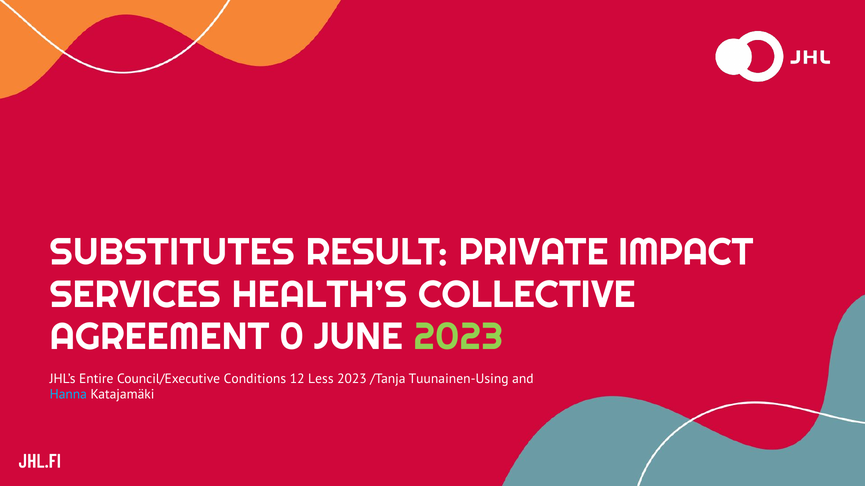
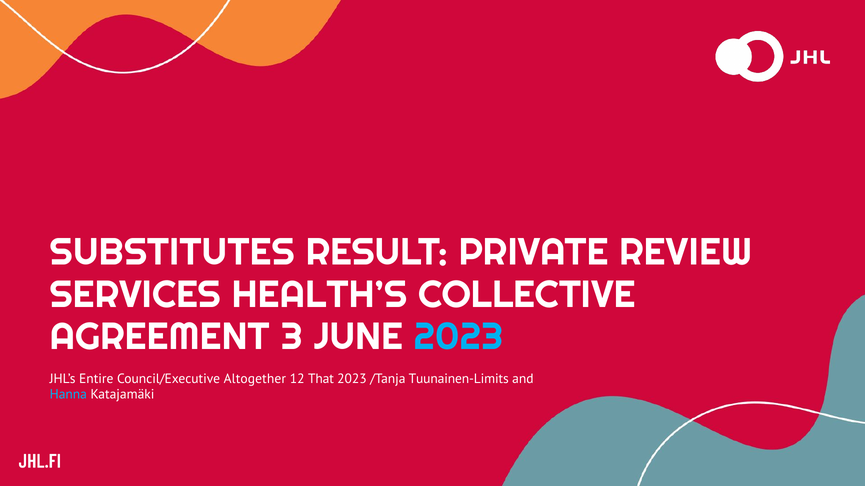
IMPACT: IMPACT -> REVIEW (686, 253)
0: 0 -> 3 (292, 337)
2023 colour: light green -> light blue (459, 337)
Conditions: Conditions -> Altogether (255, 379)
Less: Less -> That (321, 379)
Tuunainen-Using: Tuunainen-Using -> Tuunainen-Limits (459, 379)
